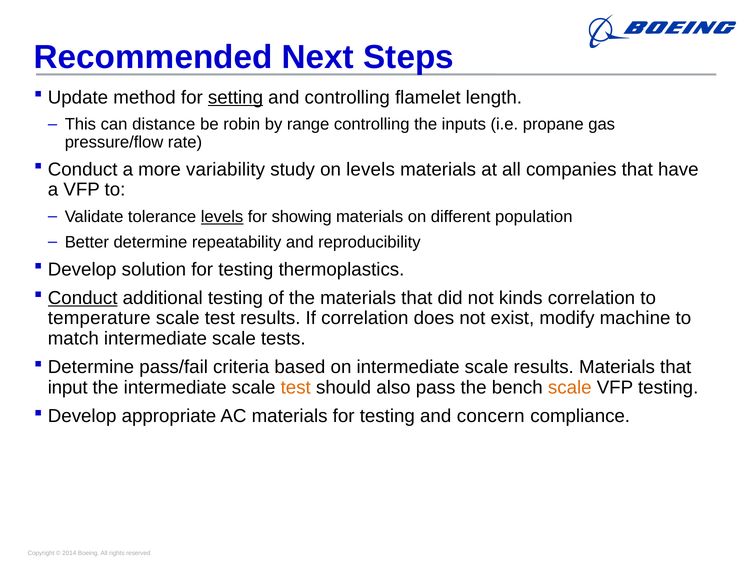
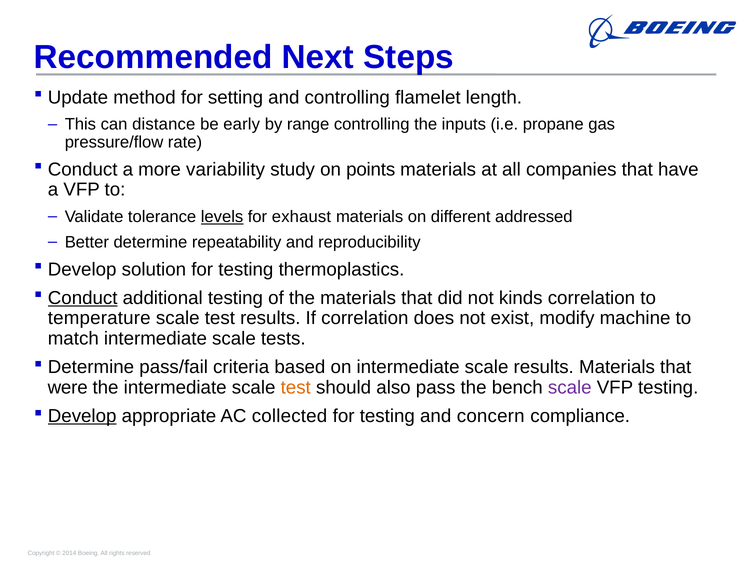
setting underline: present -> none (236, 97)
robin: robin -> early (242, 124)
on levels: levels -> points (371, 169)
showing: showing -> exhaust (301, 217)
population: population -> addressed (534, 217)
input: input -> were (68, 387)
scale colour: orange -> purple (570, 387)
Develop underline: none -> present (82, 416)
AC materials: materials -> collected (290, 416)
